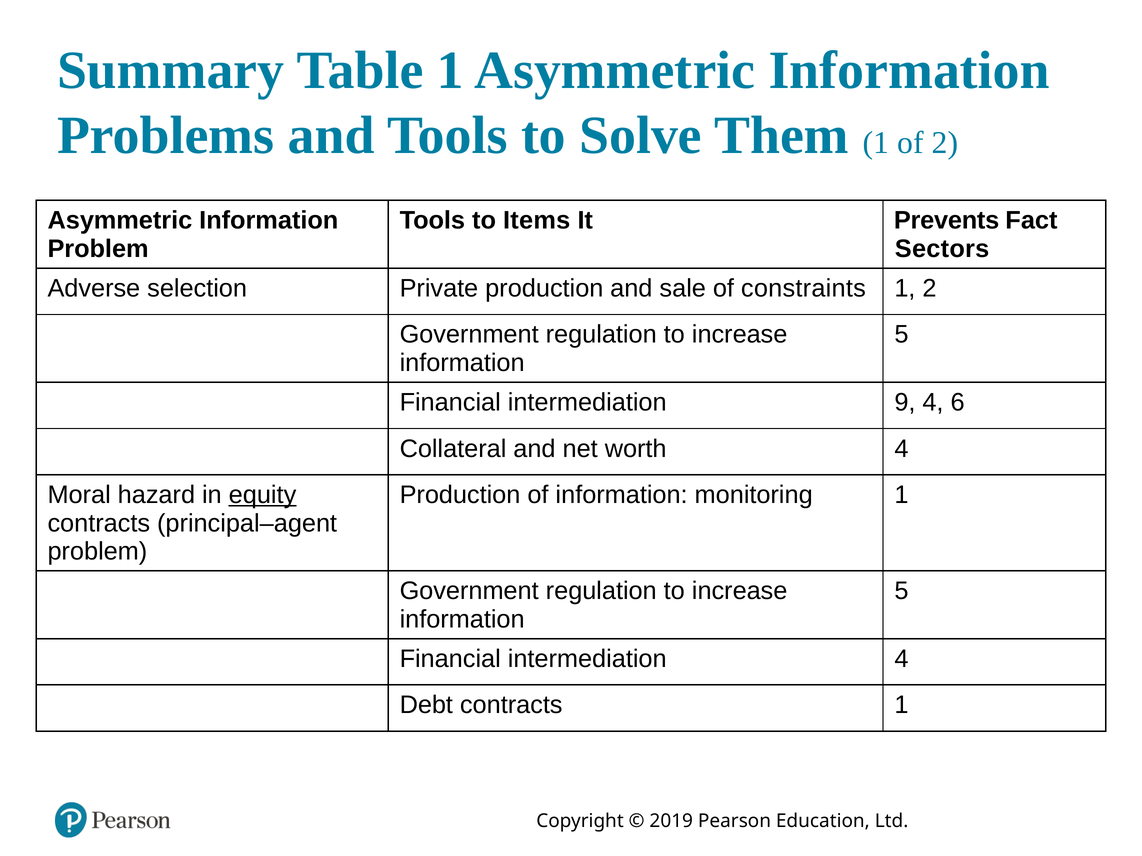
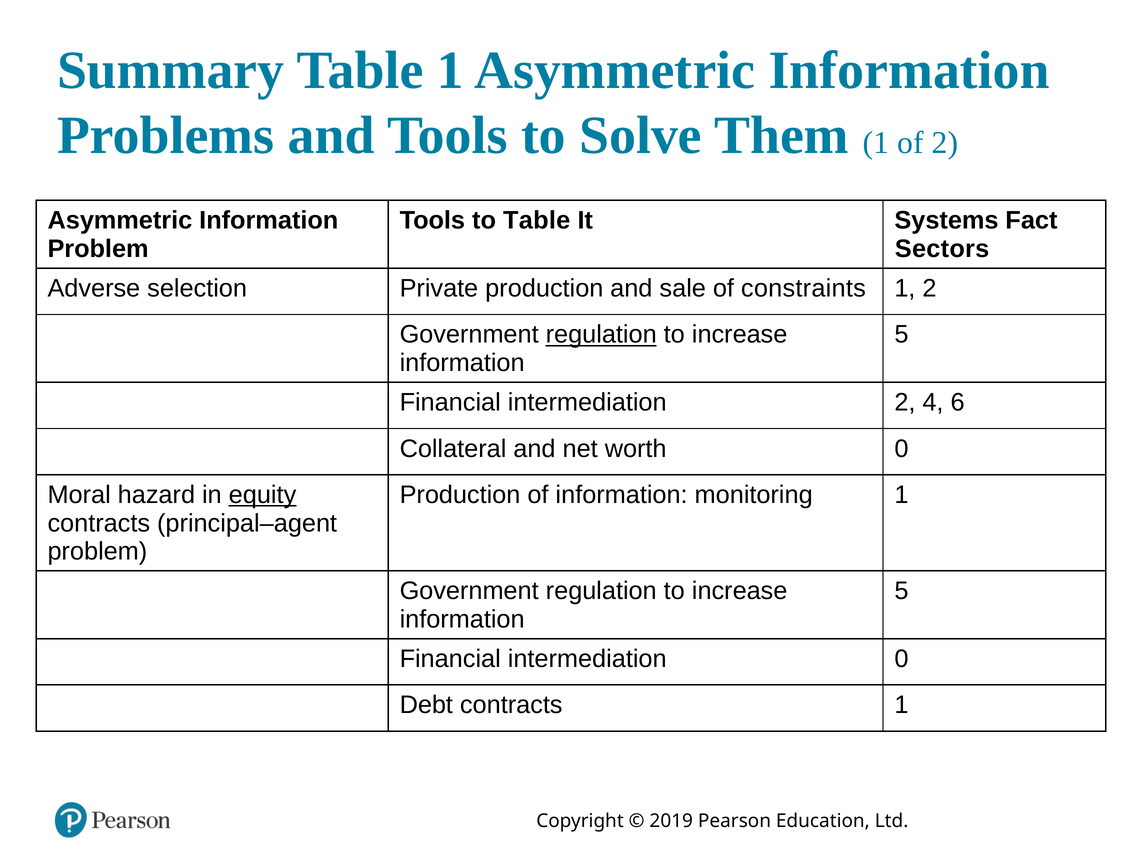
to Items: Items -> Table (537, 221)
Prevents: Prevents -> Systems (947, 221)
regulation underline: none -> present (601, 335)
intermediation 9: 9 -> 2 (905, 403)
worth 4: 4 -> 0 (902, 449)
intermediation 4: 4 -> 0 (902, 659)
